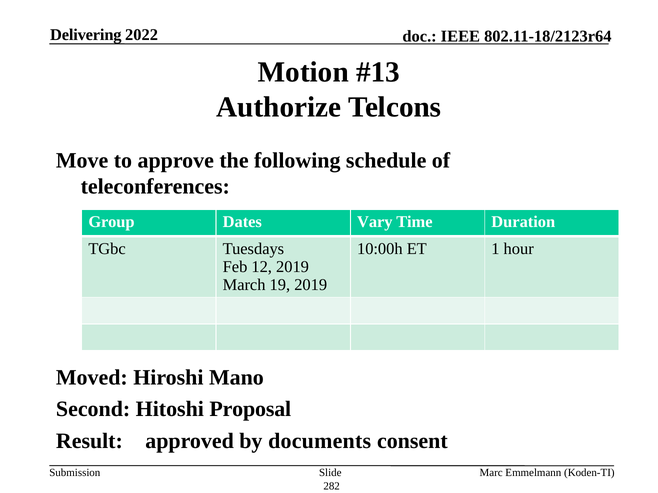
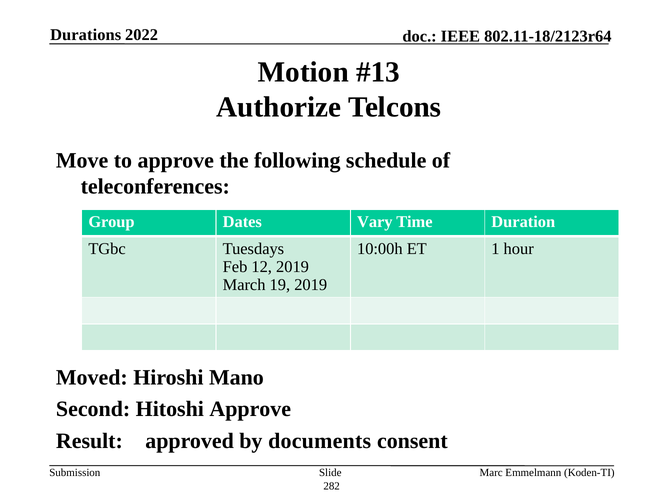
Delivering: Delivering -> Durations (86, 35)
Hitoshi Proposal: Proposal -> Approve (250, 410)
